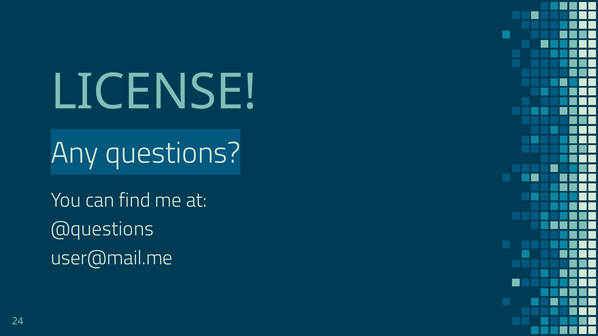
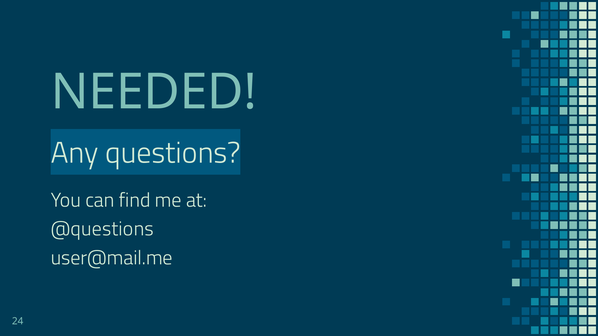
LICENSE: LICENSE -> NEEDED (154, 92)
